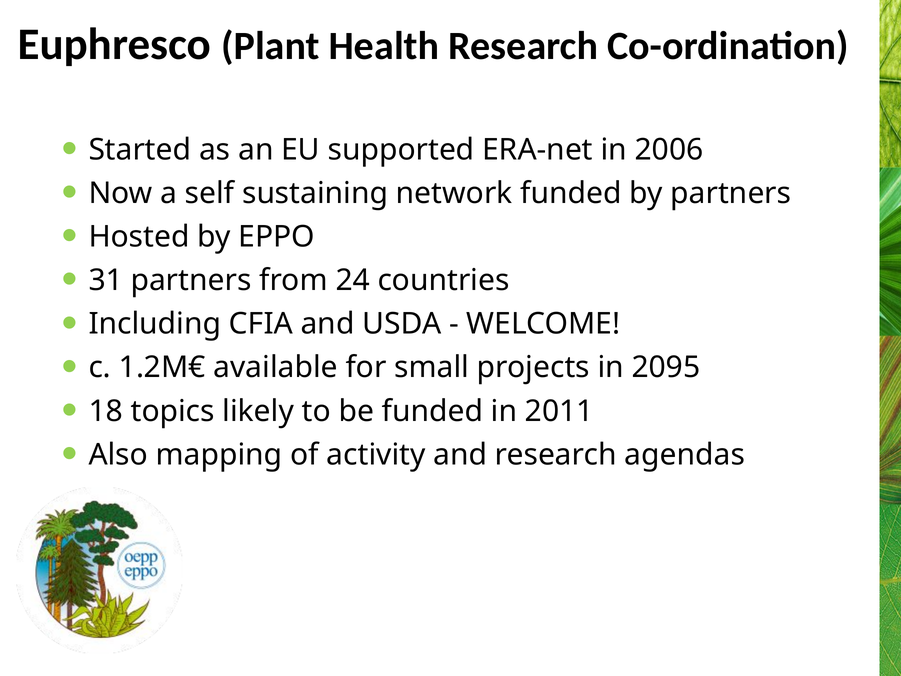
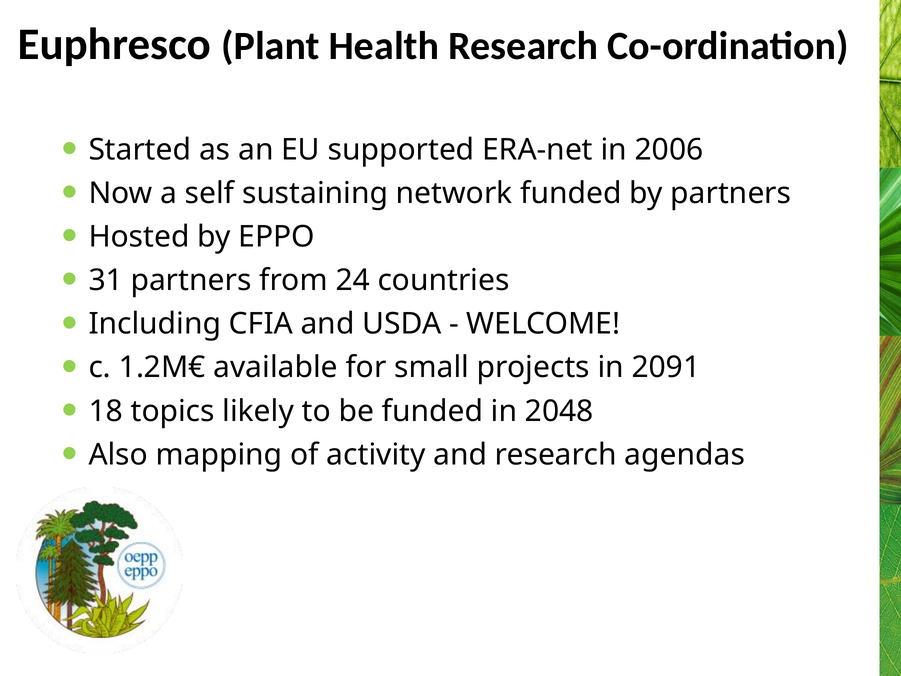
2095: 2095 -> 2091 (666, 367)
2011: 2011 -> 2048 (559, 411)
